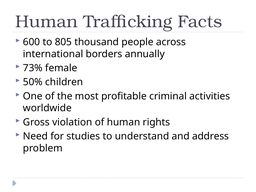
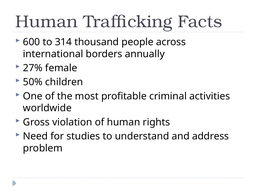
805: 805 -> 314 (63, 42)
73%: 73% -> 27% (33, 68)
